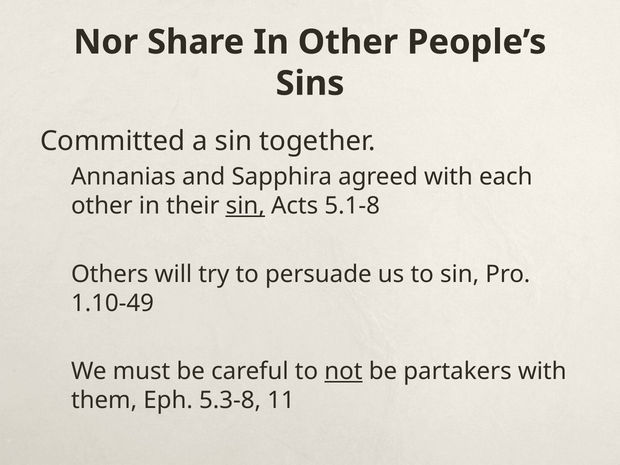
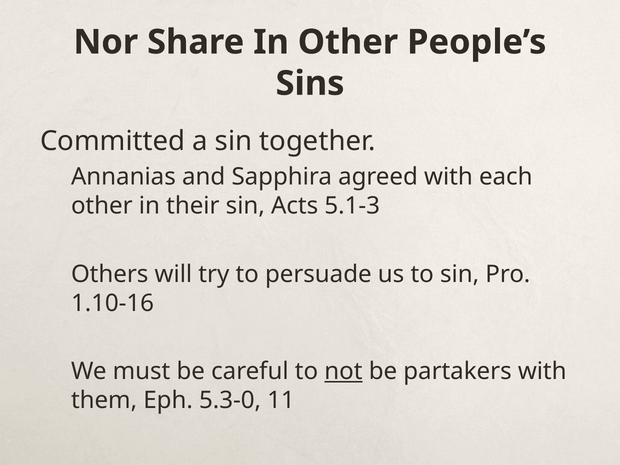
sin underline: present -> none (245, 206)
5.1-8: 5.1-8 -> 5.1-3 (352, 206)
1.10-49: 1.10-49 -> 1.10-16 (113, 303)
5.3-8: 5.3-8 -> 5.3-0 (230, 400)
